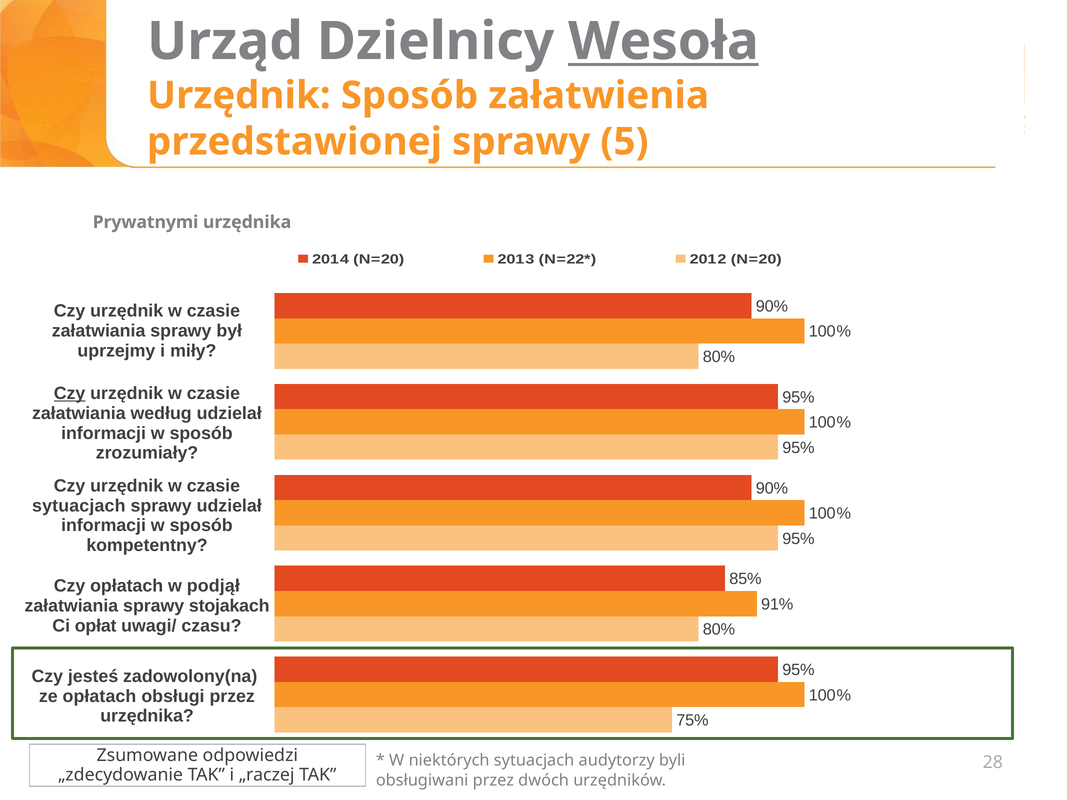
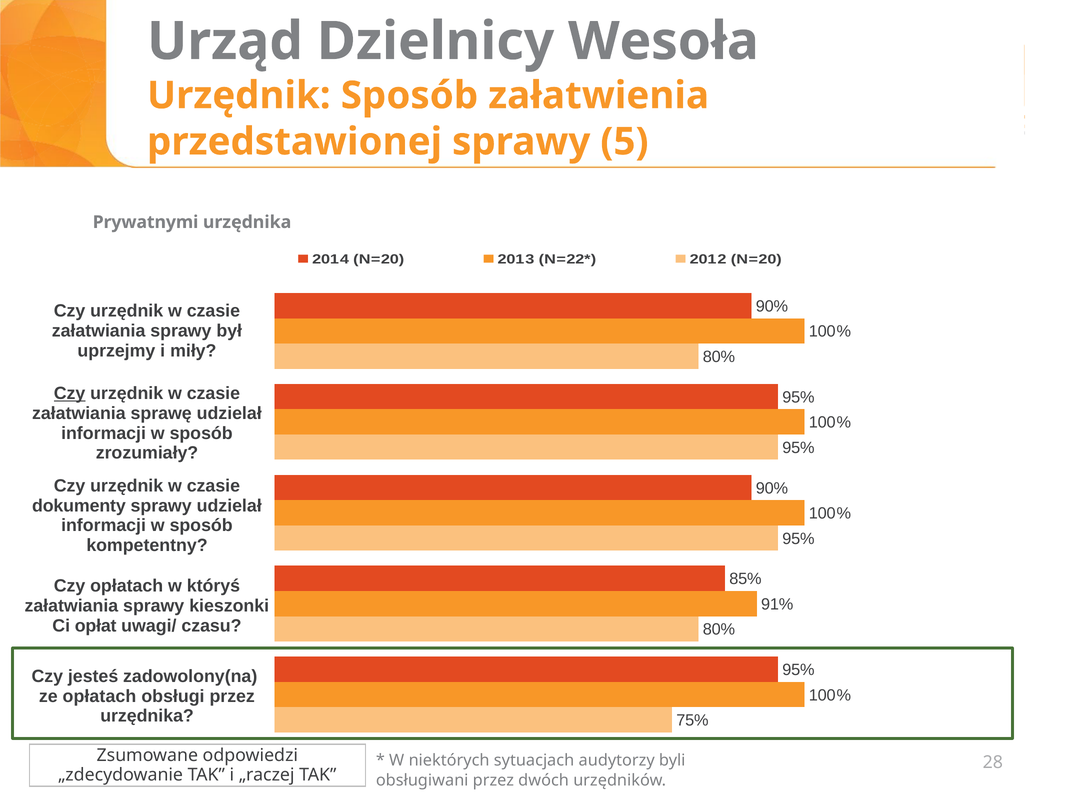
Wesoła underline: present -> none (663, 41)
według: według -> sprawę (161, 413)
sytuacjach: sytuacjach -> dokumenty (79, 506)
podjął: podjął -> któryś (213, 586)
stojakach: stojakach -> kieszonki (229, 606)
